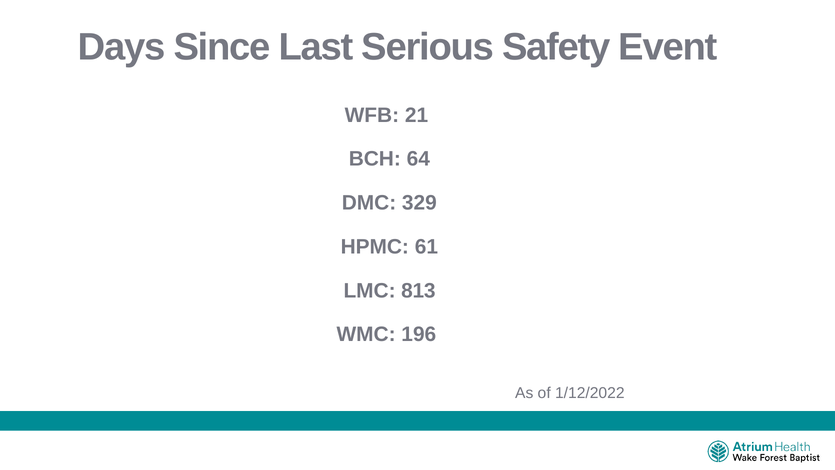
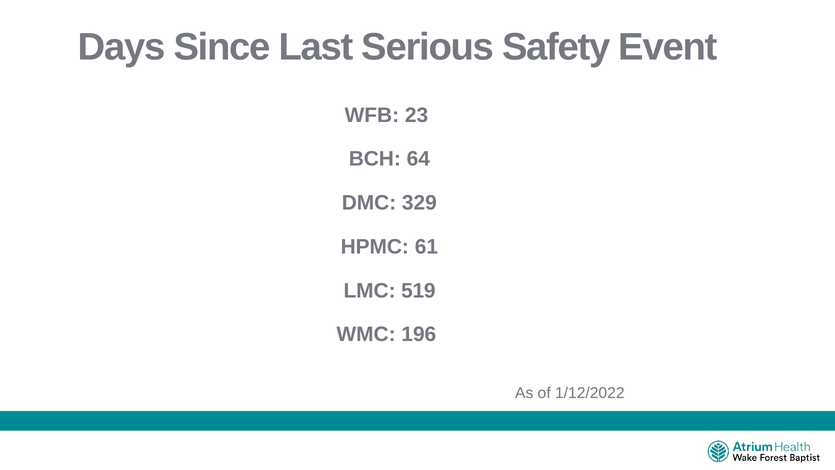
21: 21 -> 23 (417, 115)
813: 813 -> 519 (418, 290)
